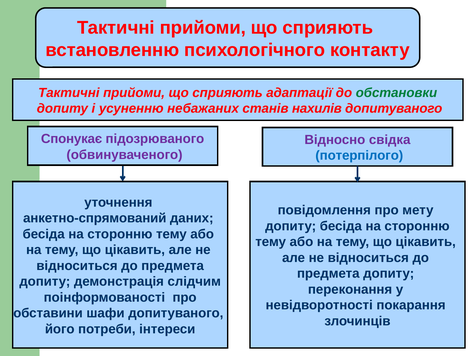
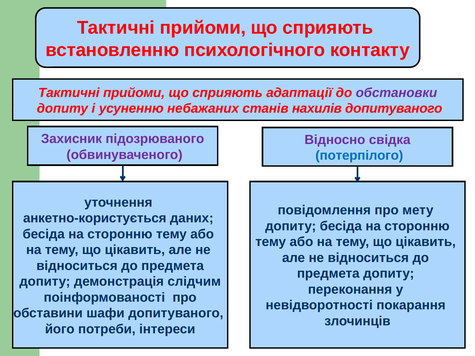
обстановки colour: green -> purple (396, 93)
Спонукає: Спонукає -> Захисник (72, 139)
анкетно-спрямований: анкетно-спрямований -> анкетно-користується (95, 218)
